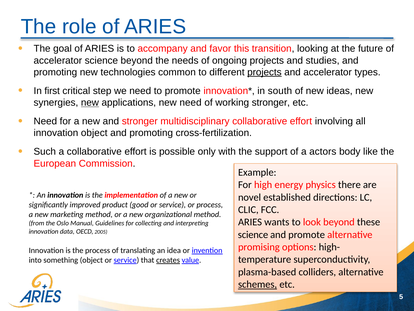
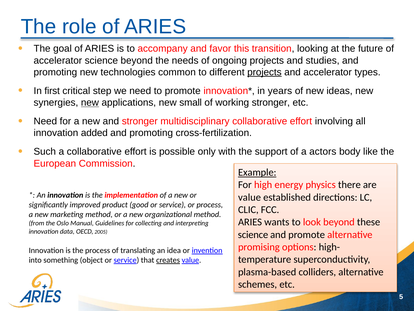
south: south -> years (280, 91)
new need: need -> small (191, 102)
innovation object: object -> added (94, 133)
Example underline: none -> present (257, 172)
novel: novel -> value (250, 197)
schemes underline: present -> none (258, 284)
